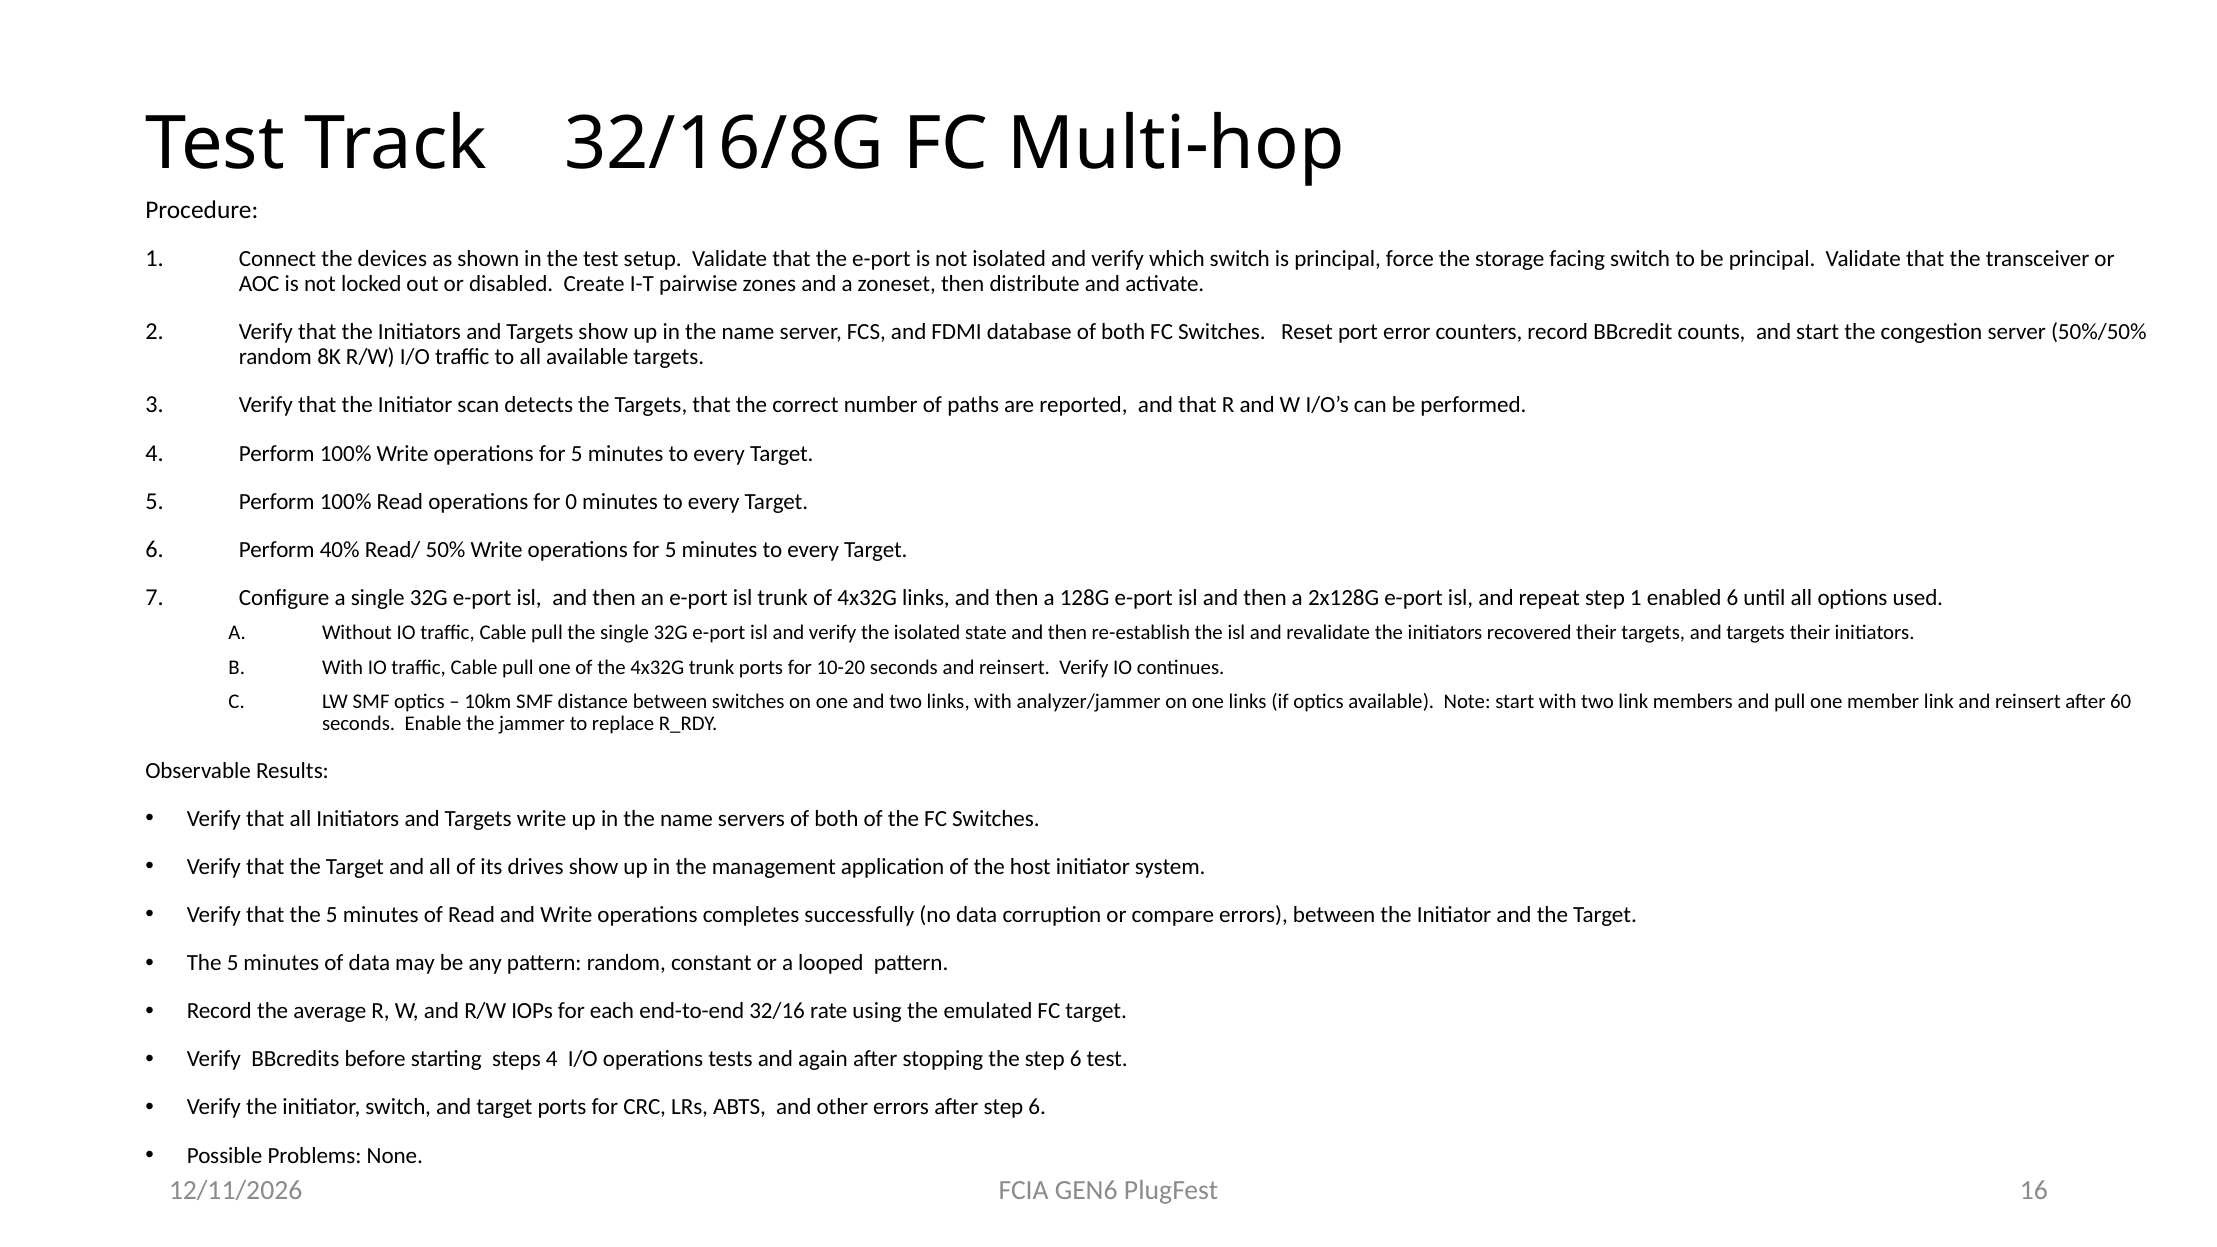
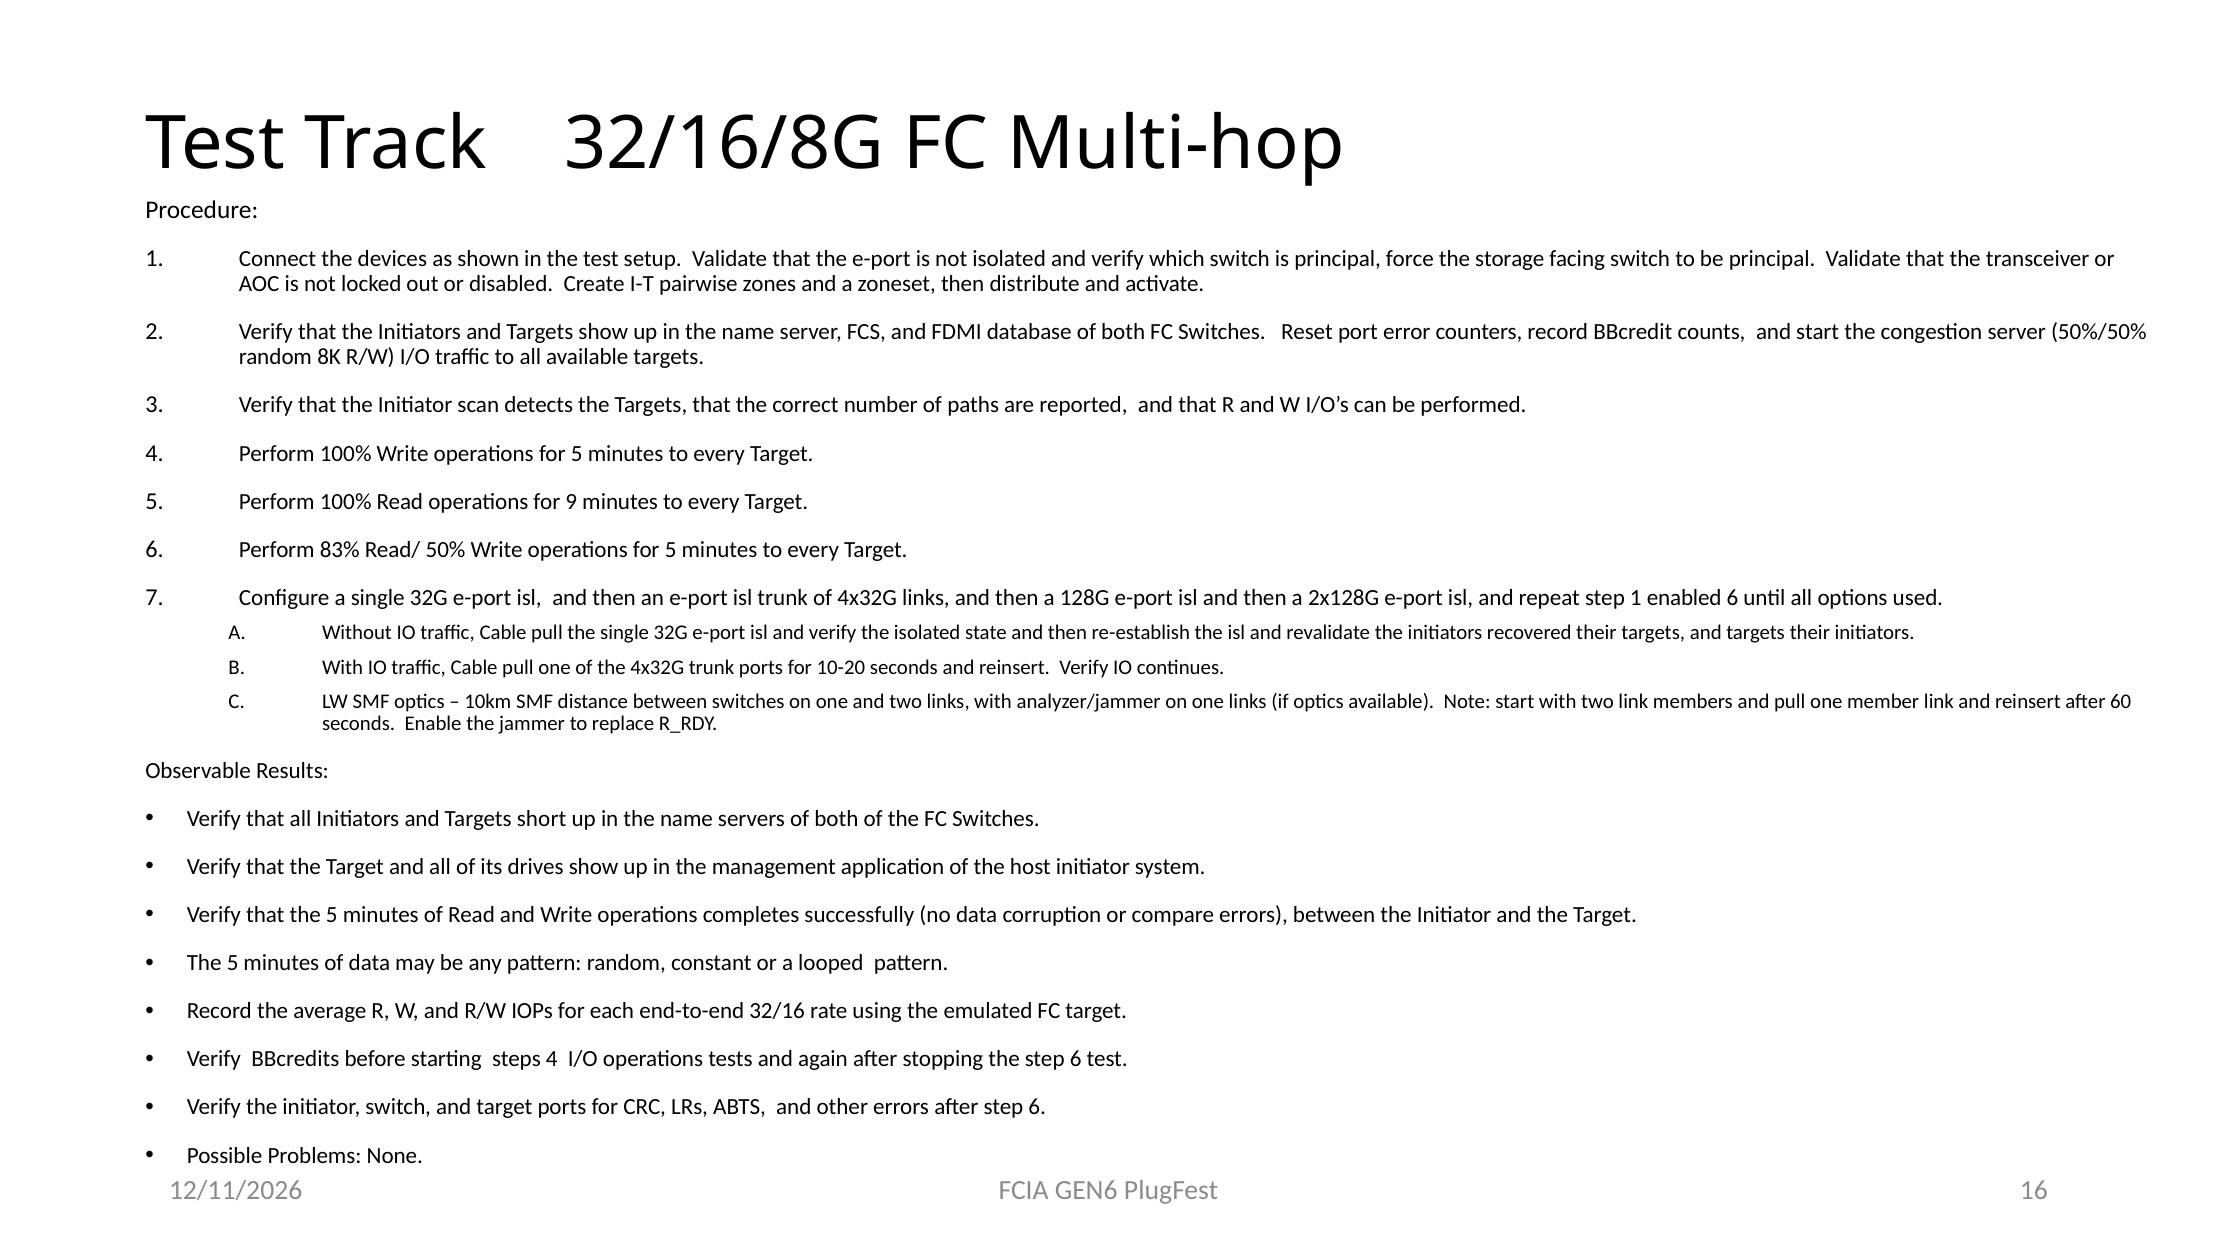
0: 0 -> 9 (571, 502)
40%: 40% -> 83% (340, 550)
Targets write: write -> short (542, 819)
